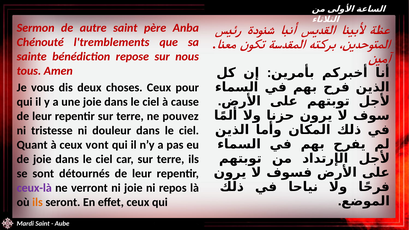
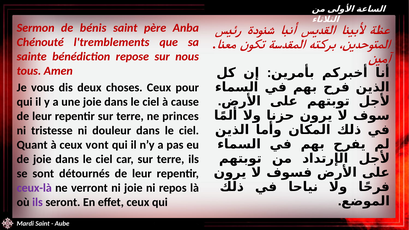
autre: autre -> bénis (93, 28)
pouvez: pouvez -> princes (181, 116)
ils colour: orange -> purple (37, 202)
